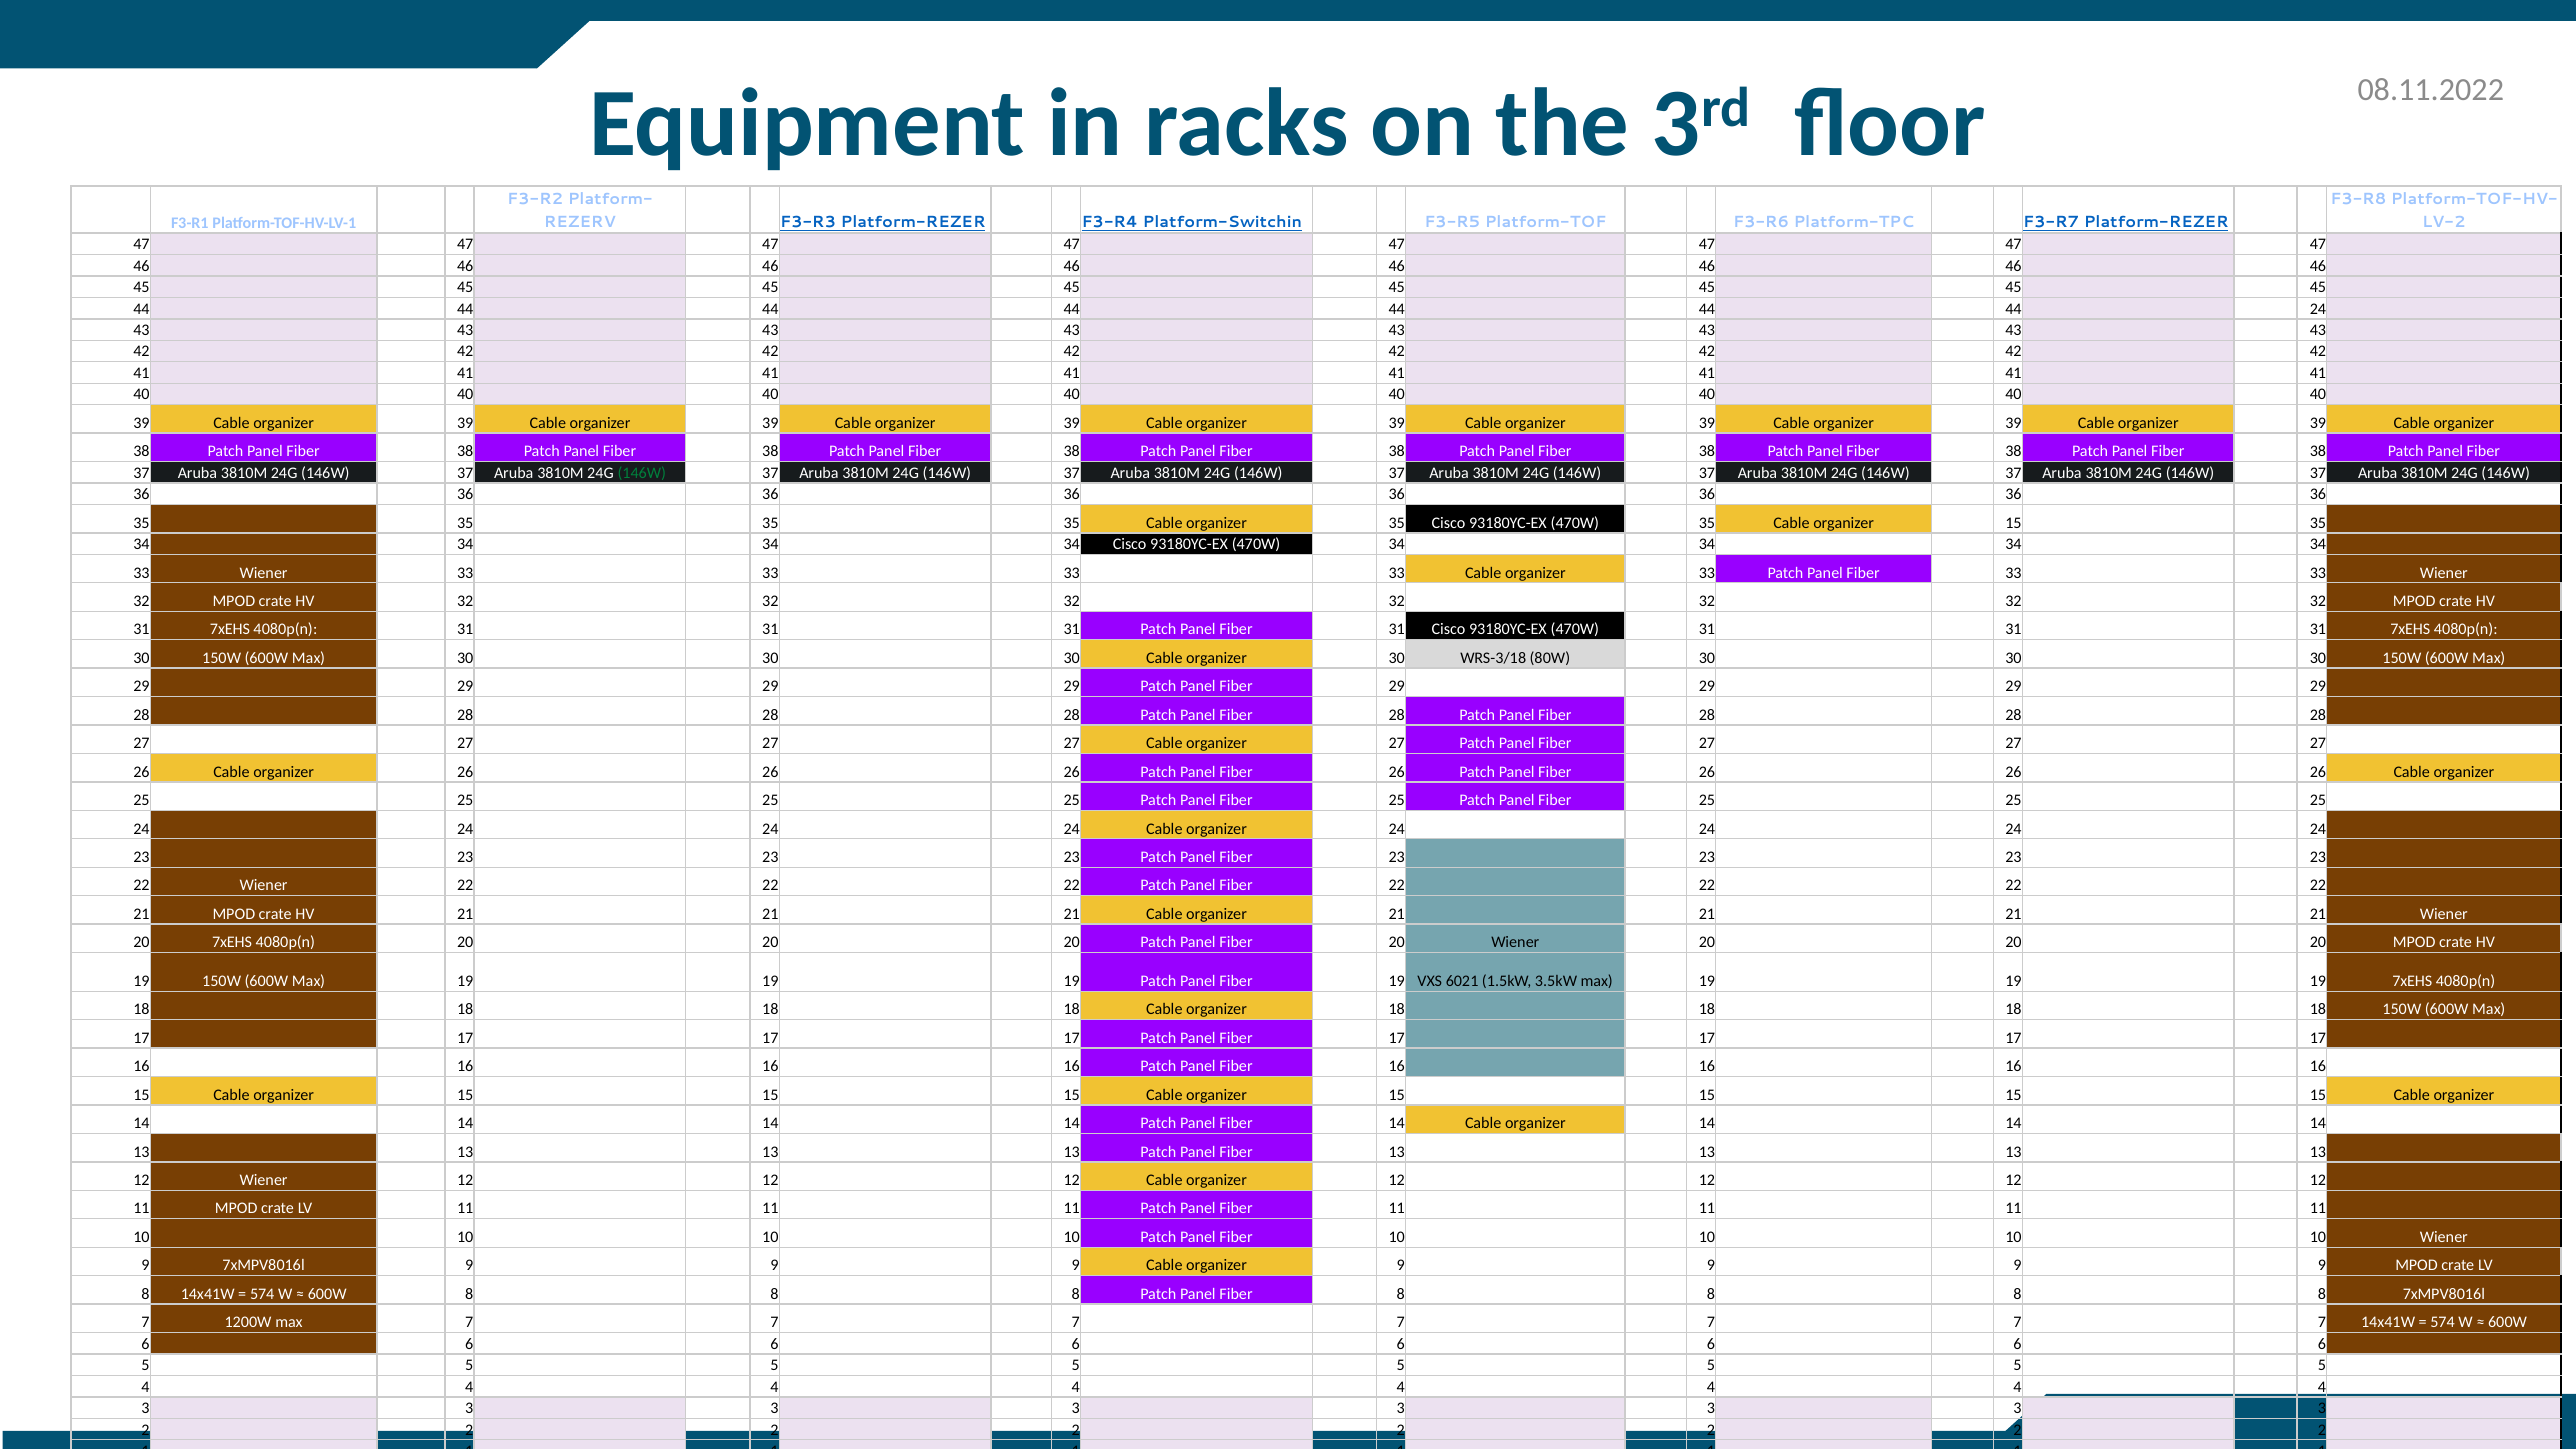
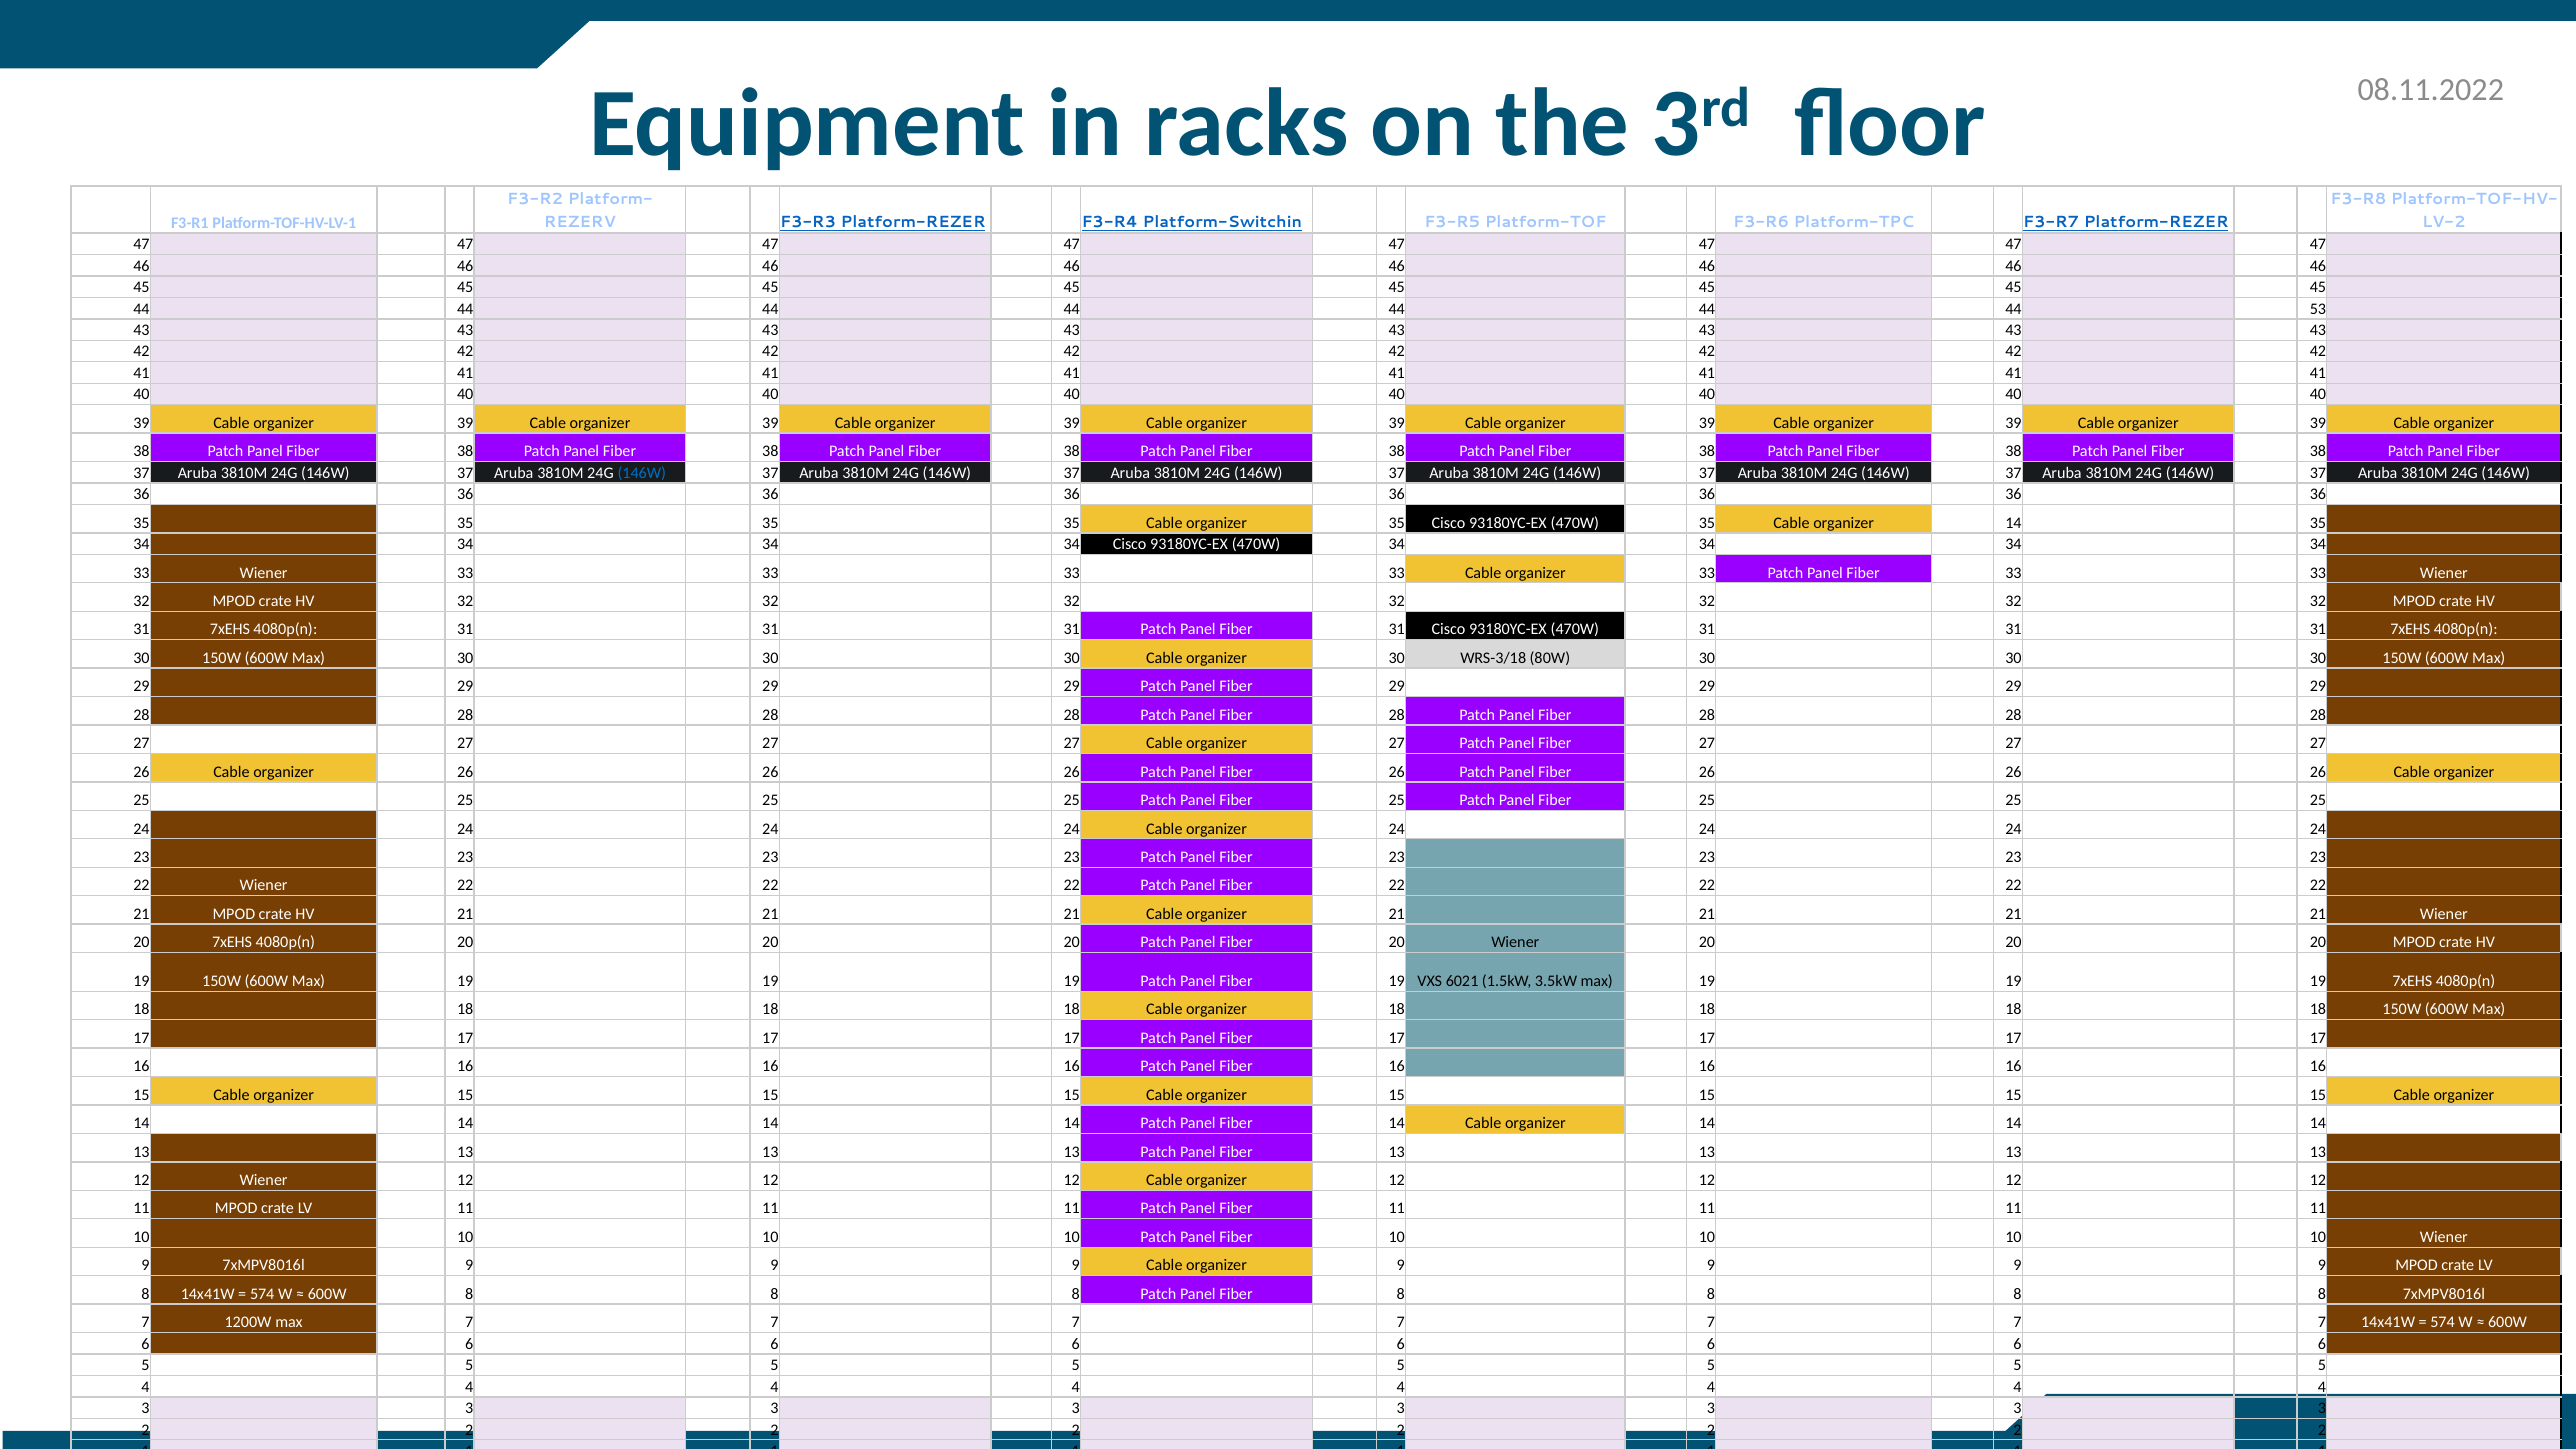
44 24: 24 -> 53 (2318, 309)
146W colour: green -> blue (642, 473)
35 Cable organizer 15: 15 -> 14 (2013, 523)
